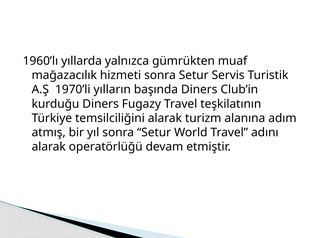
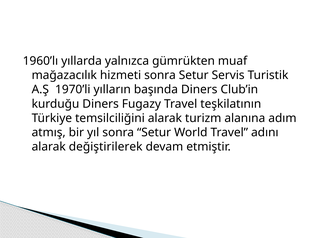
operatörlüğü: operatörlüğü -> değiştirilerek (106, 147)
